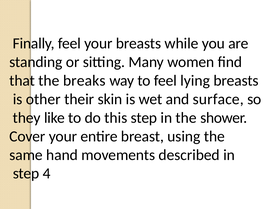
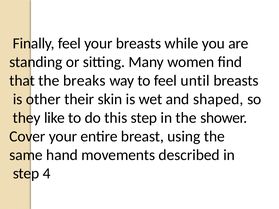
lying: lying -> until (195, 81)
surface: surface -> shaped (218, 99)
